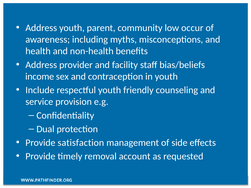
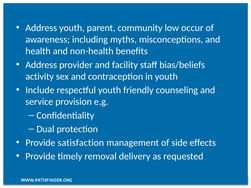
income: income -> activity (40, 77)
account: account -> delivery (135, 156)
